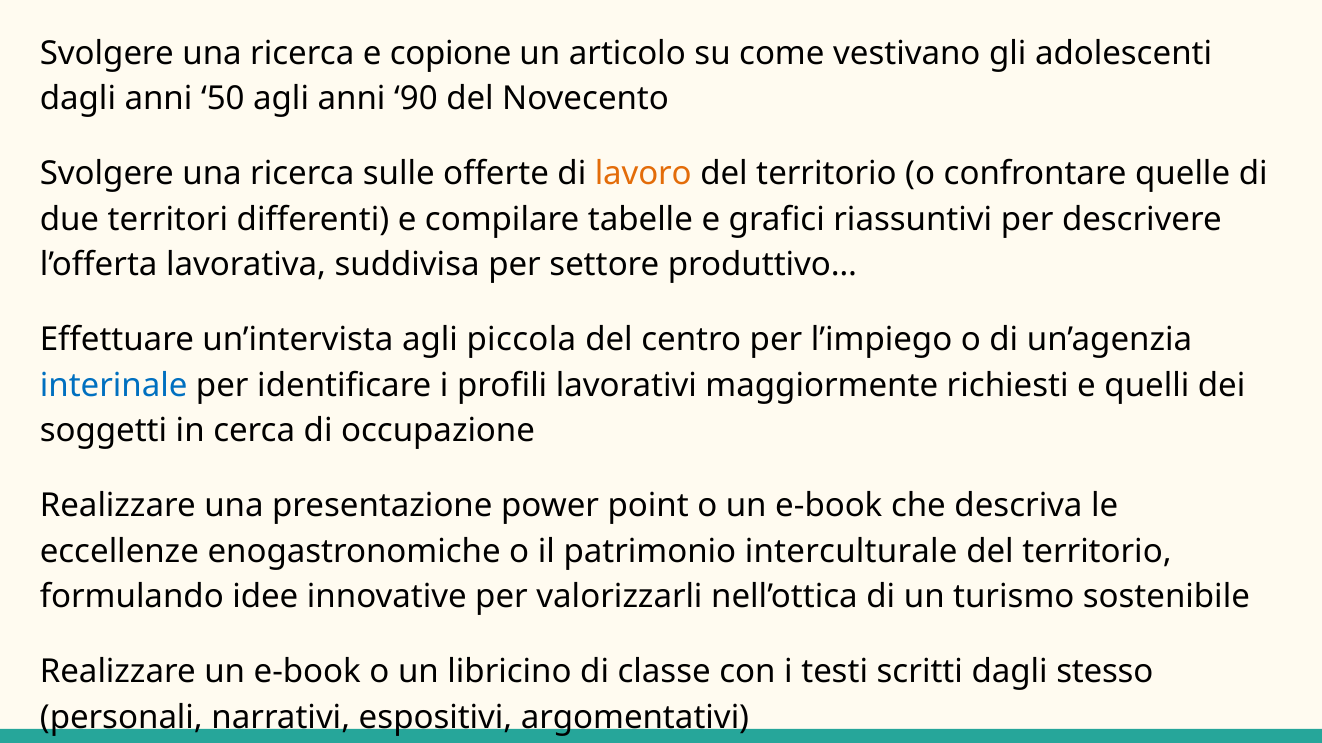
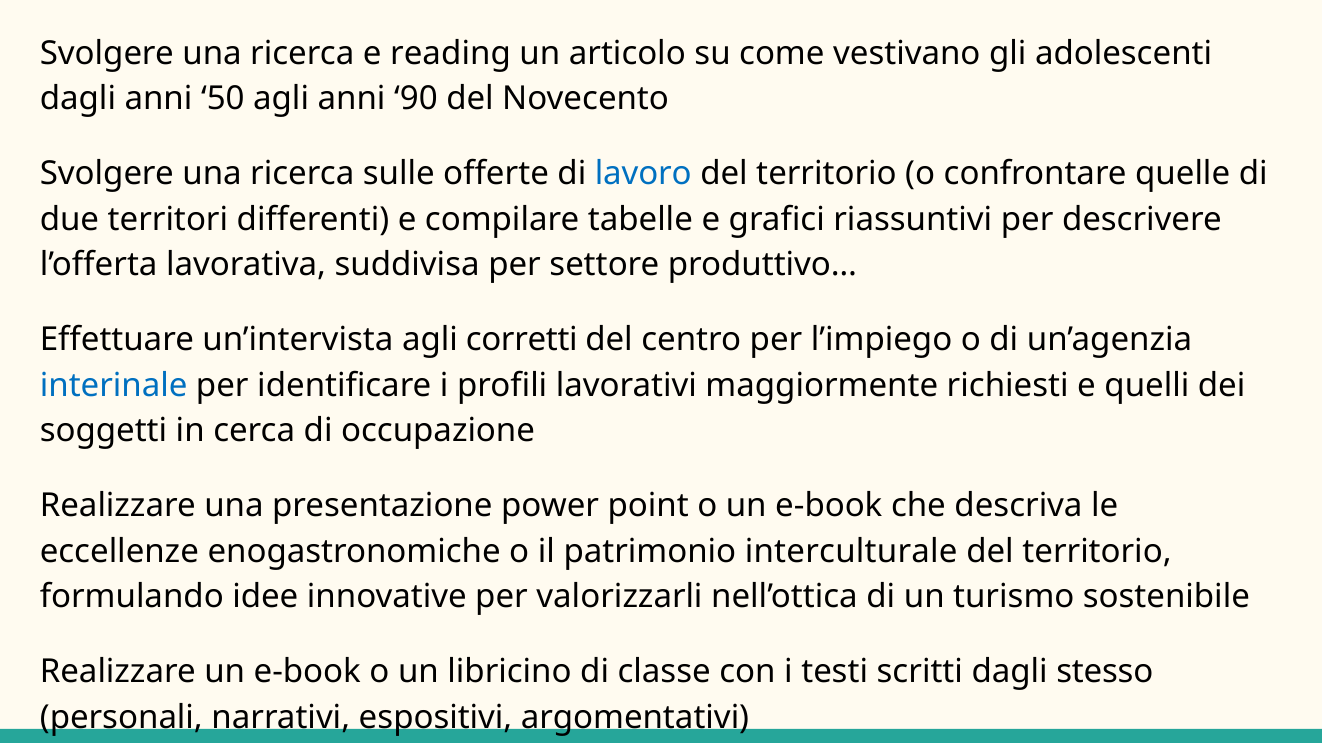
copione: copione -> reading (451, 53)
lavoro colour: orange -> blue (643, 174)
piccola: piccola -> corretti (522, 340)
